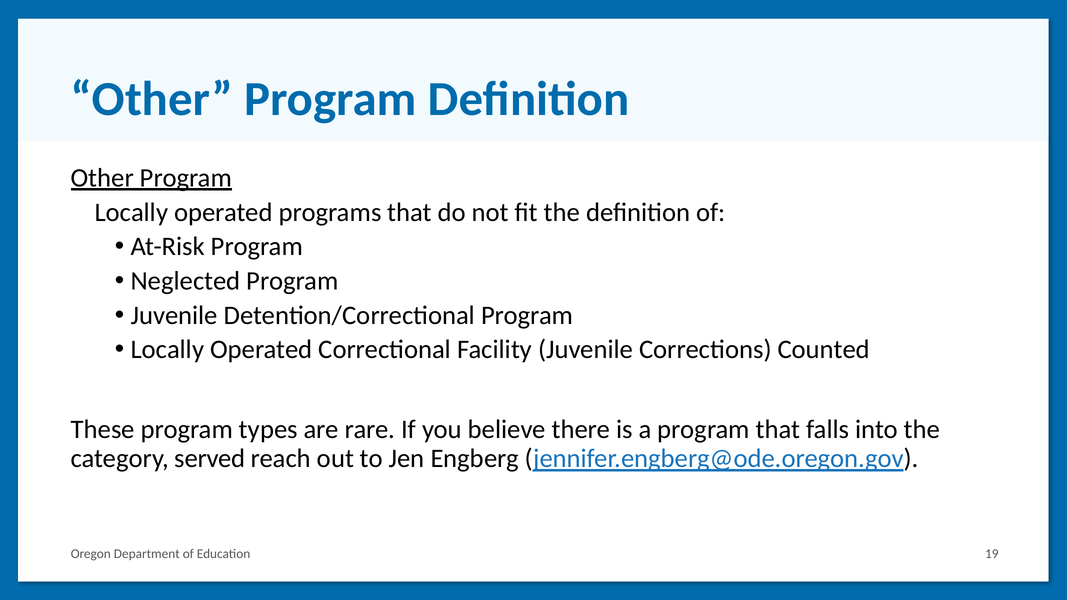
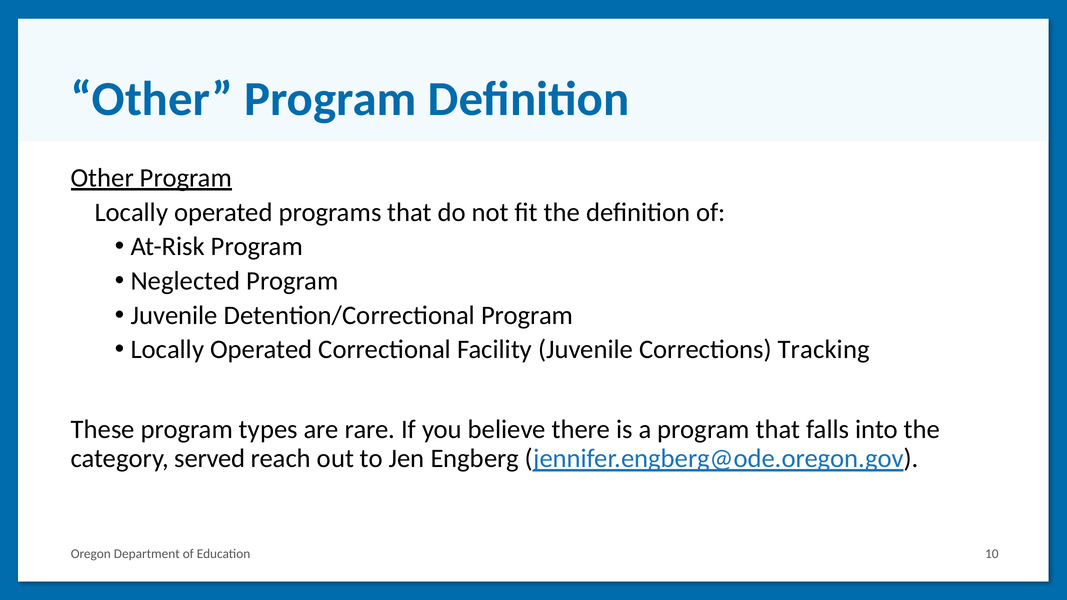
Counted: Counted -> Tracking (824, 350)
19: 19 -> 10 (992, 554)
